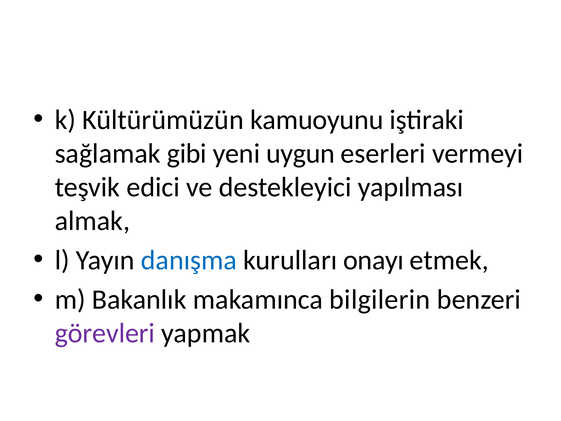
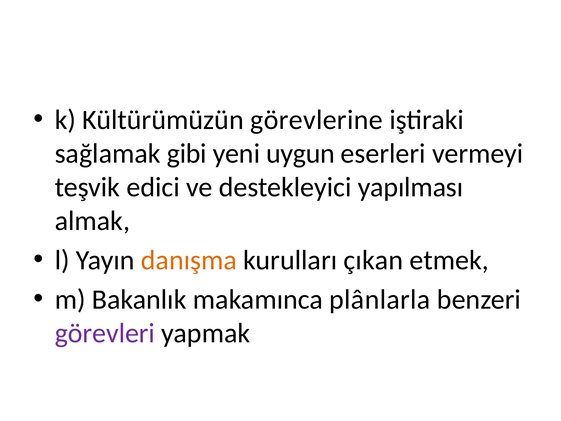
kamuoyunu: kamuoyunu -> görevlerine (316, 120)
danışma colour: blue -> orange (189, 260)
onayı: onayı -> çıkan (373, 260)
bilgilerin: bilgilerin -> plânlarla (380, 299)
